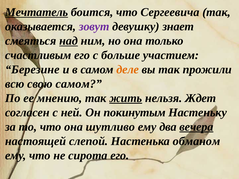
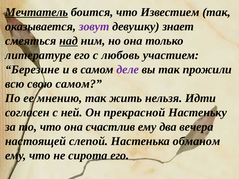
Сергеевича: Сергеевича -> Известием (170, 12)
счастливым: счастливым -> литературе (38, 55)
больше: больше -> любовь (121, 55)
деле colour: orange -> purple (128, 70)
жить underline: present -> none (126, 98)
Ждет: Ждет -> Идти (201, 98)
покинутым: покинутым -> прекрасной (134, 113)
шутливо: шутливо -> счастлив (110, 127)
вечера underline: present -> none (196, 127)
